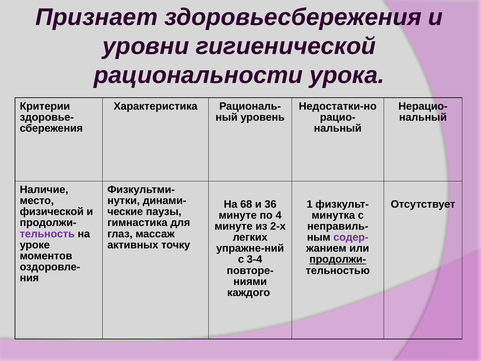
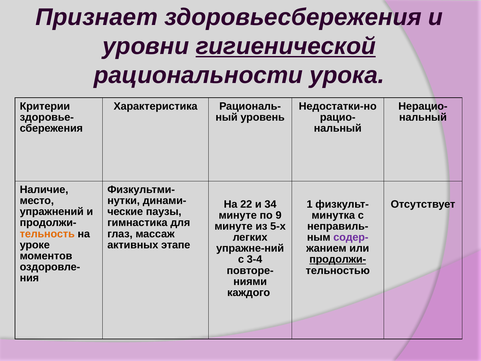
гигиенической underline: none -> present (286, 46)
68: 68 -> 22 (246, 204)
36: 36 -> 34 (271, 204)
физической: физической -> упражнений (52, 212)
4: 4 -> 9 (279, 215)
2-х: 2-х -> 5-х (278, 226)
тельность colour: purple -> orange (47, 234)
точку: точку -> этапе (176, 245)
